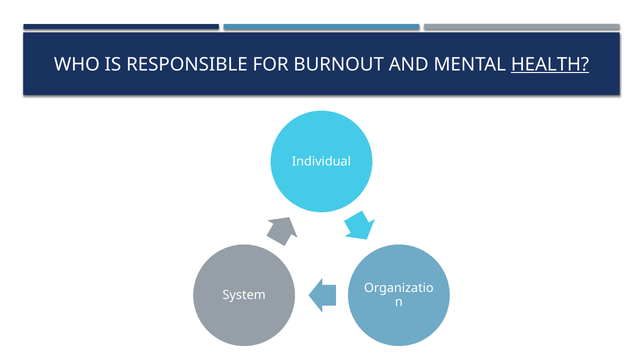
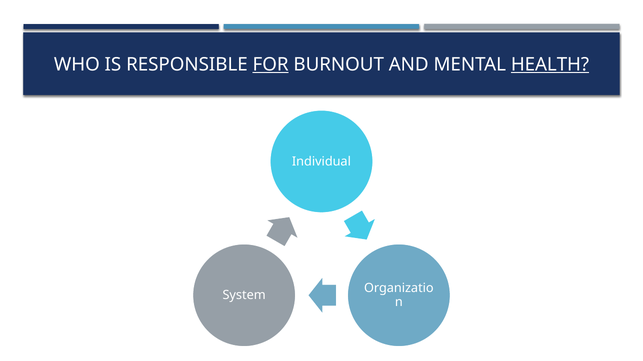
FOR underline: none -> present (271, 65)
